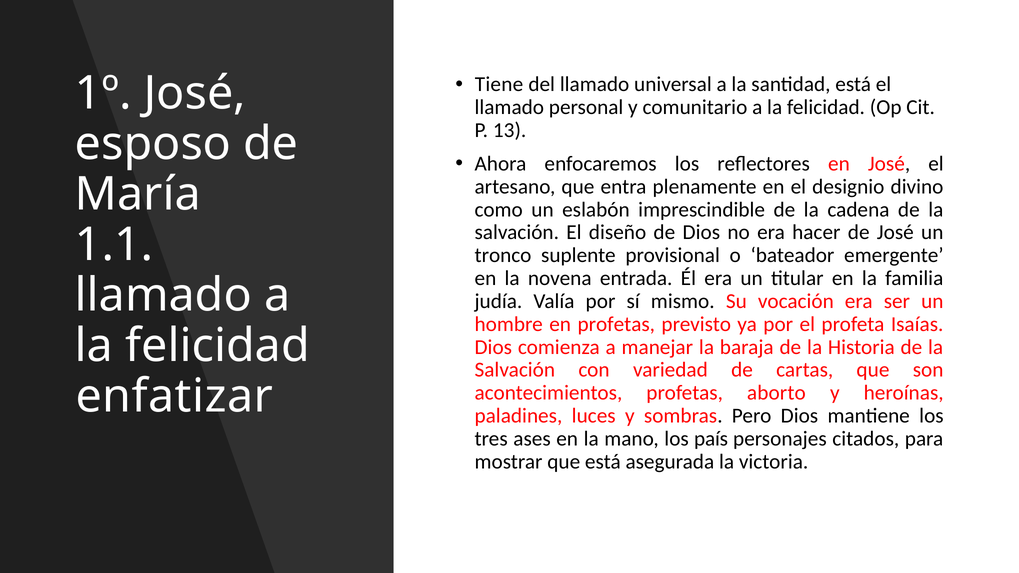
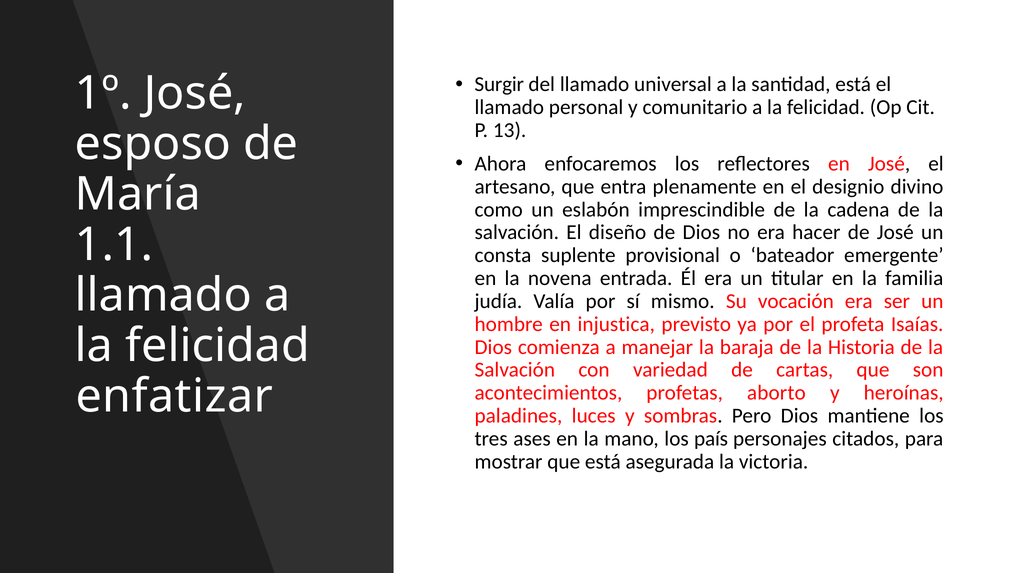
Tiene: Tiene -> Surgir (499, 84)
tronco: tronco -> consta (503, 255)
en profetas: profetas -> injustica (616, 324)
